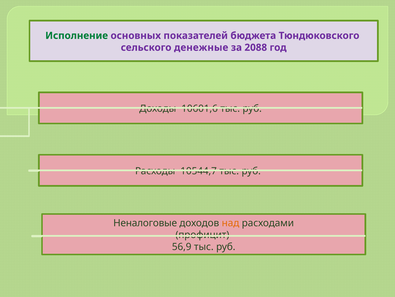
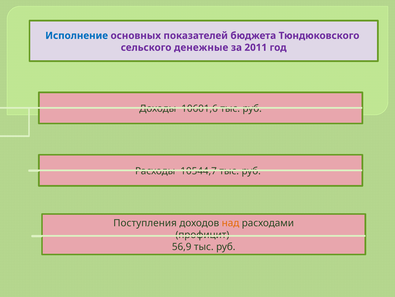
Исполнение colour: green -> blue (77, 36)
2088: 2088 -> 2011 (256, 47)
Неналоговые: Неналоговые -> Поступления (145, 222)
